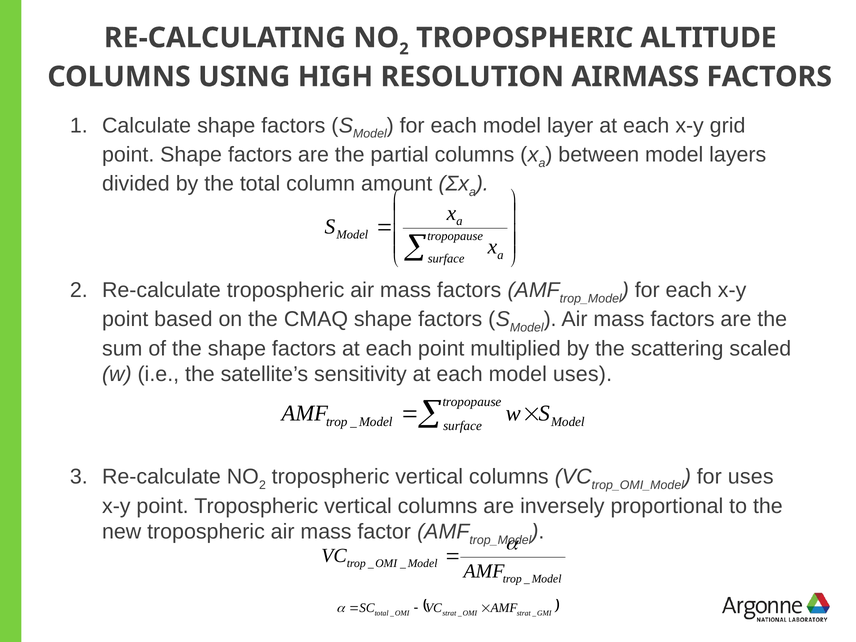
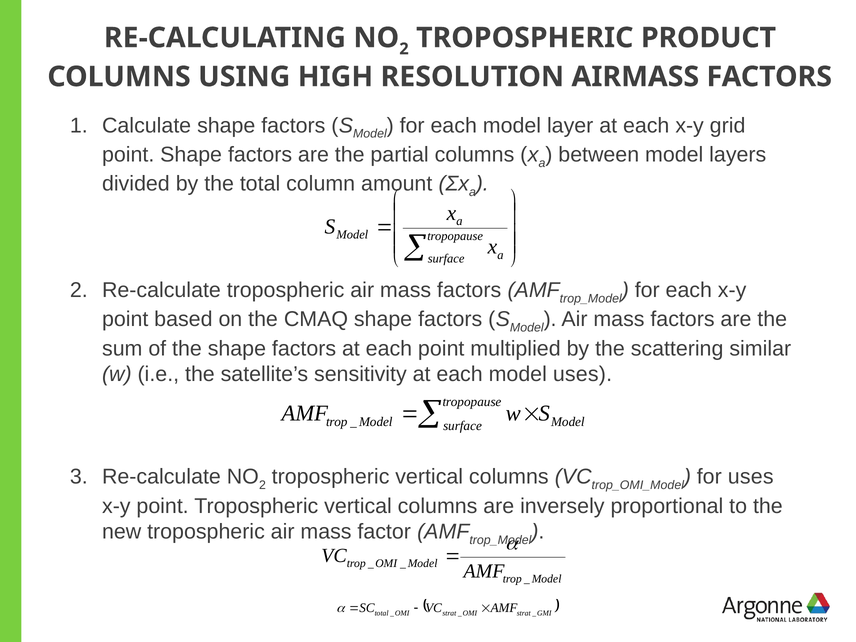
ALTITUDE: ALTITUDE -> PRODUCT (708, 38)
scaled: scaled -> similar (760, 348)
